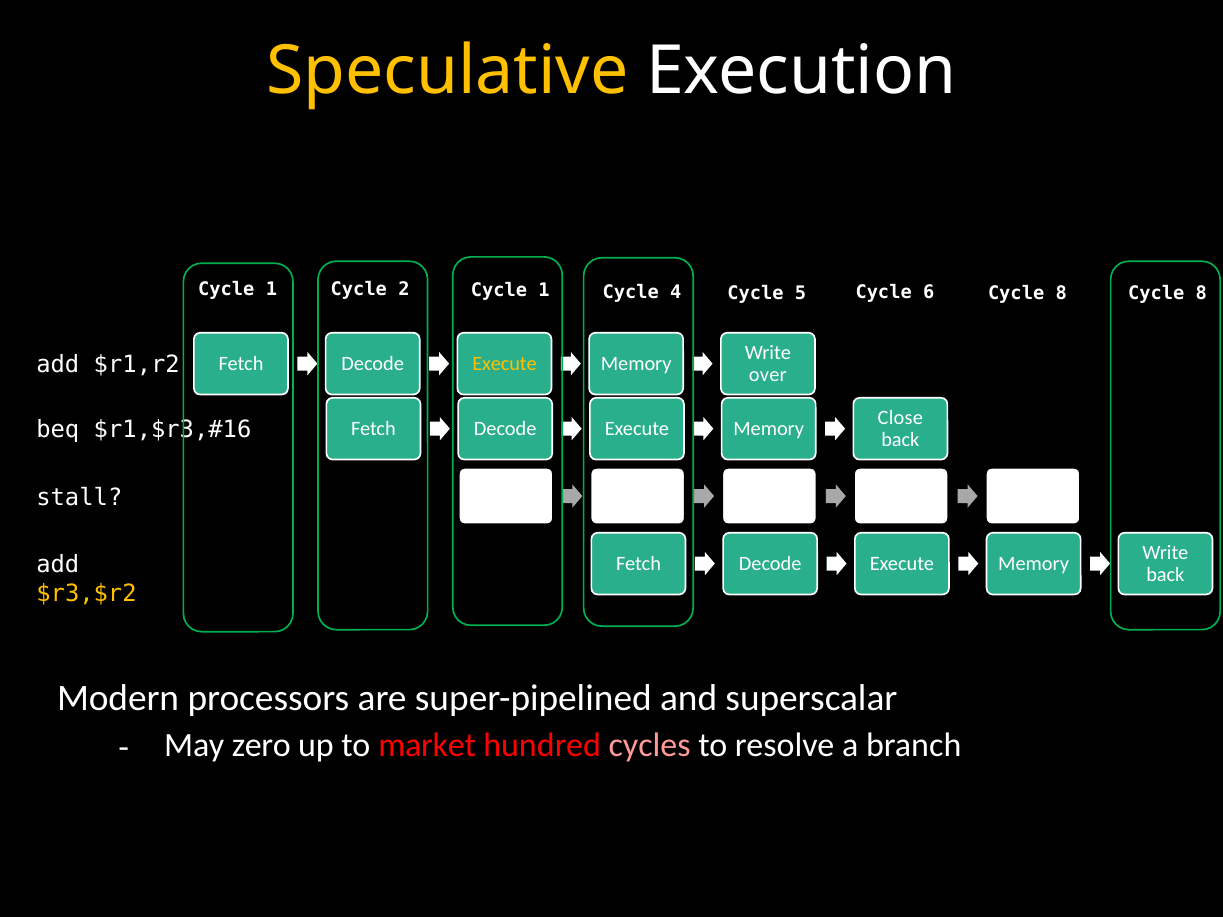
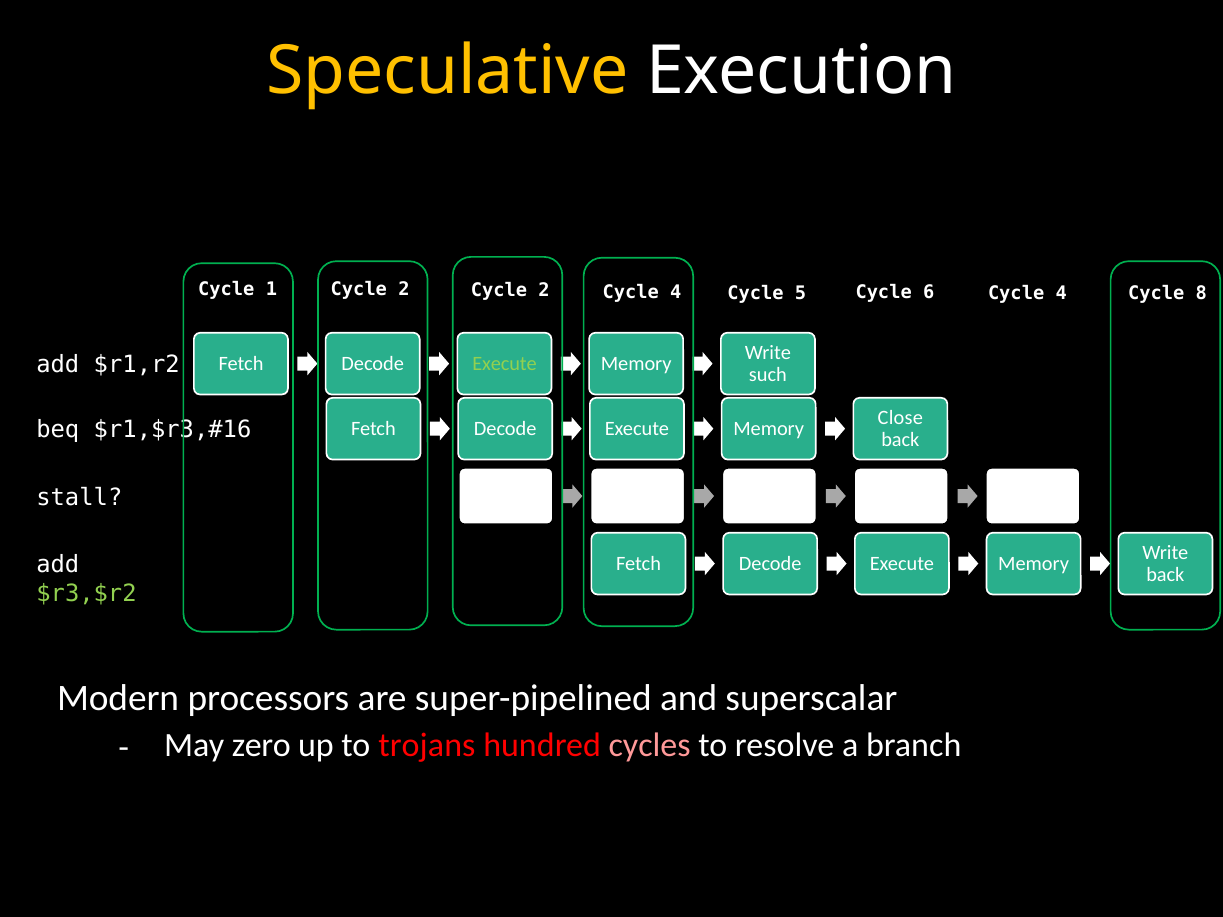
2 Cycle 1: 1 -> 2 (544, 291)
6 Cycle 8: 8 -> 4 (1061, 293)
Execute colour: yellow -> light green (504, 364)
over: over -> such (768, 375)
$r3,$r2 colour: yellow -> light green (87, 594)
market: market -> trojans (427, 746)
